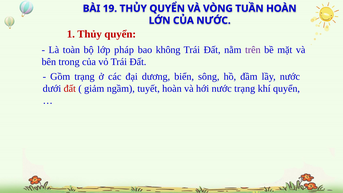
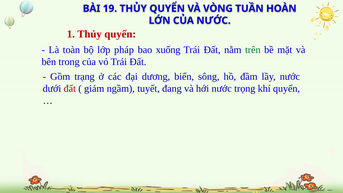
không: không -> xuống (168, 50)
trên colour: purple -> green (253, 50)
tuyết hoàn: hoàn -> đang (172, 89)
nước trạng: trạng -> trọng (245, 89)
